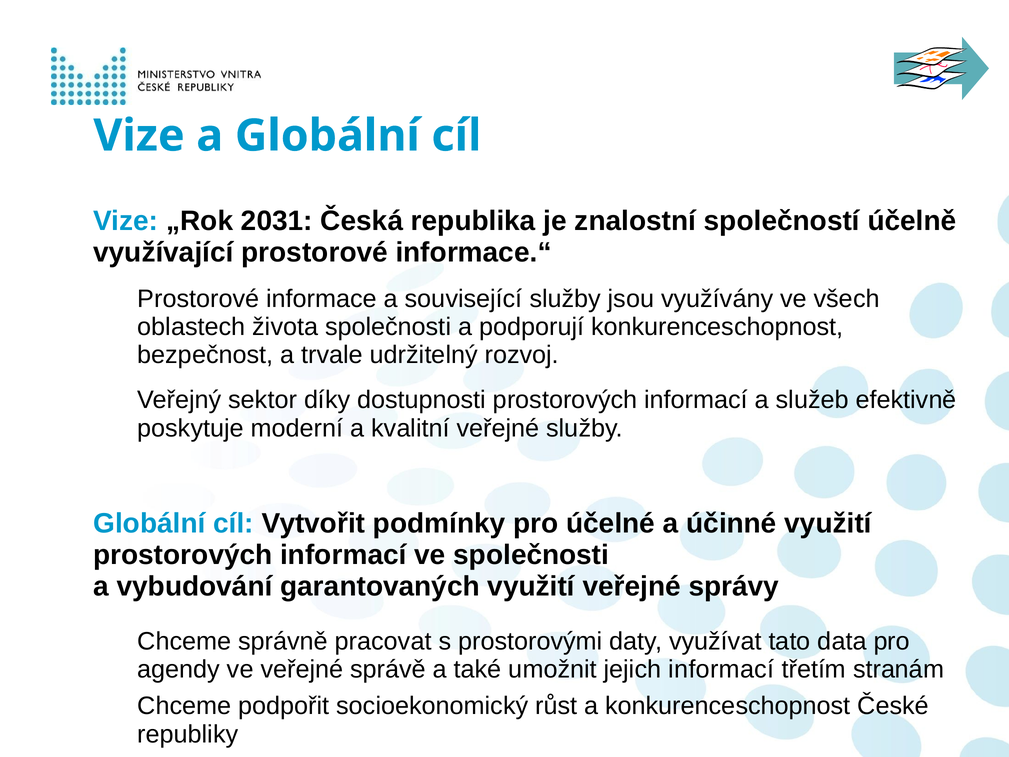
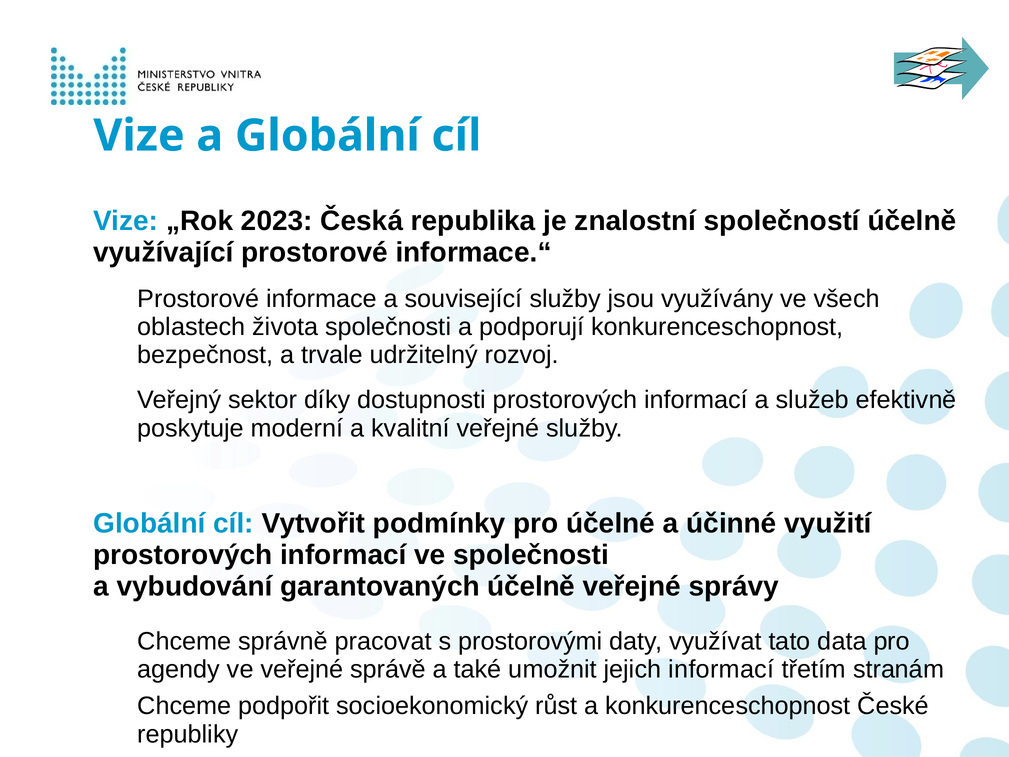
2031: 2031 -> 2023 (277, 221)
garantovaných využití: využití -> účelně (531, 586)
